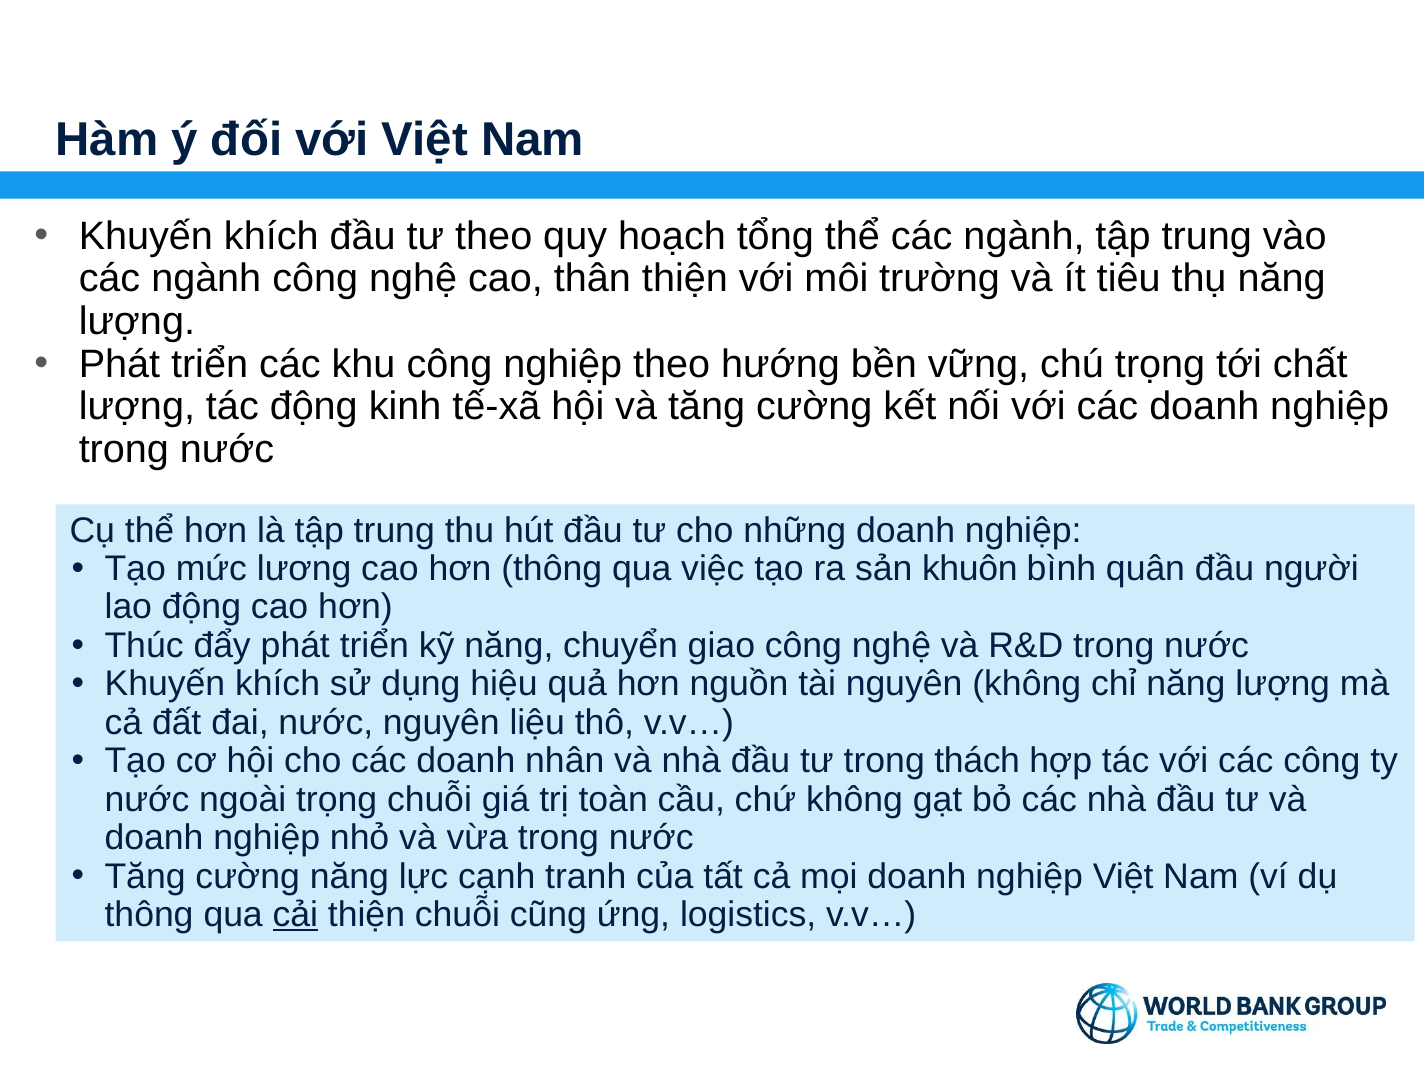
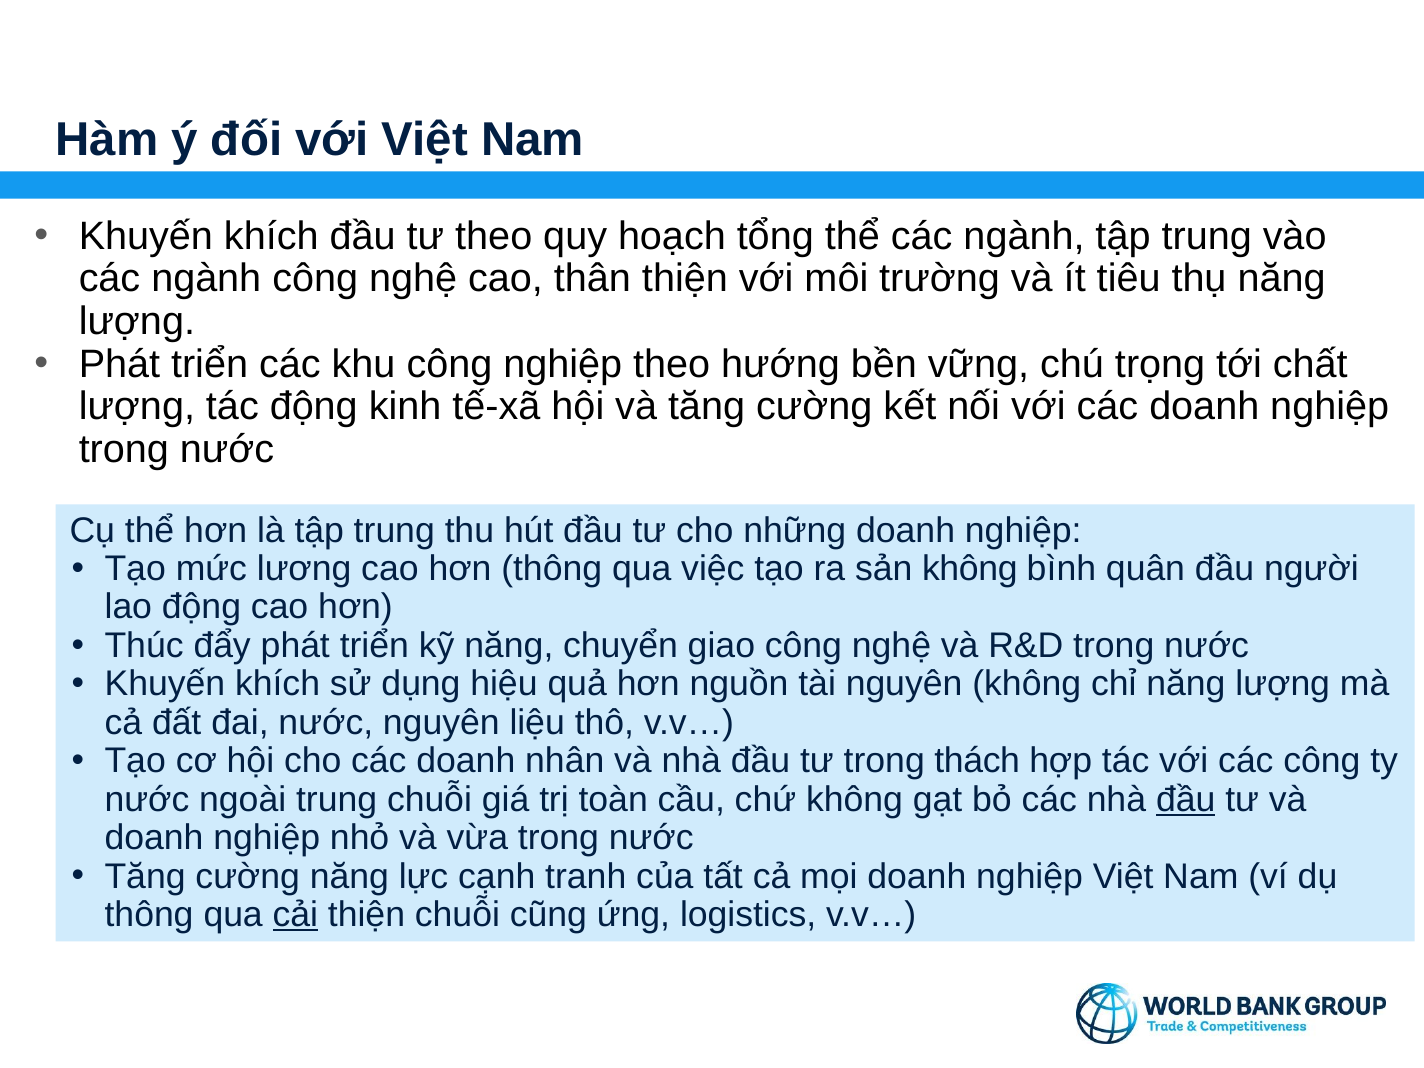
sản khuôn: khuôn -> không (970, 569)
ngoài trọng: trọng -> trung (337, 800)
đầu underline: none -> present (1186, 800)
